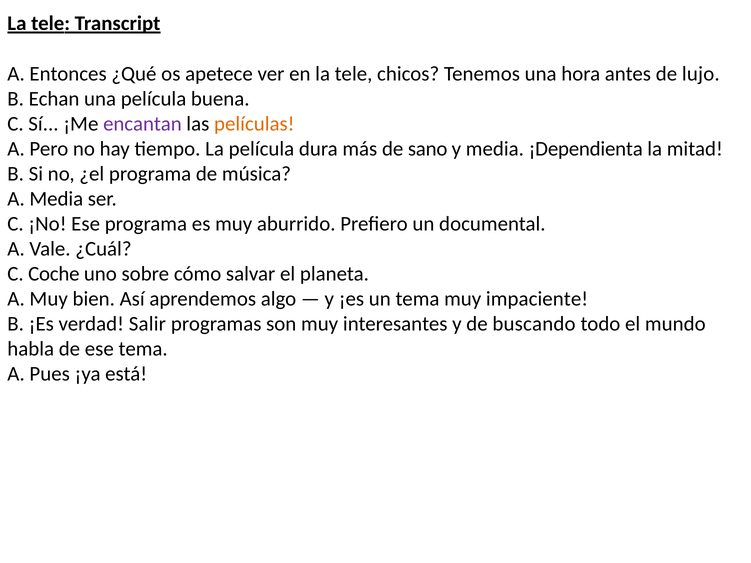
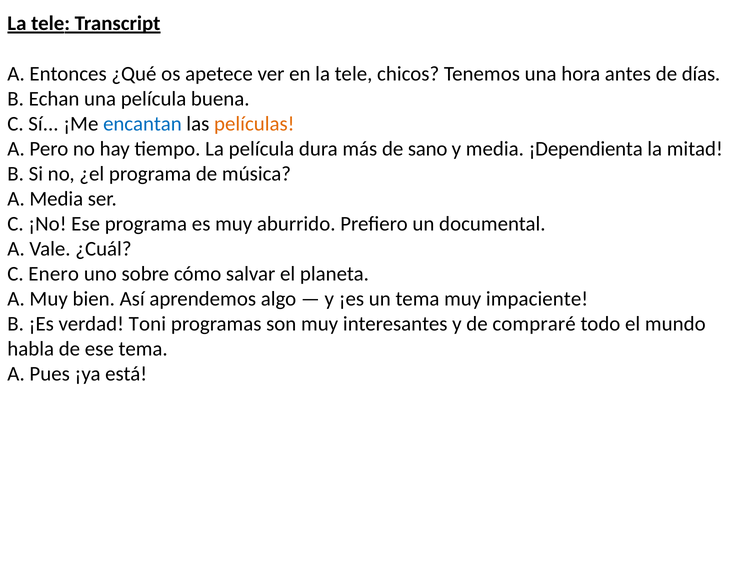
lujo: lujo -> días (701, 74)
encantan colour: purple -> blue (142, 124)
Coche: Coche -> Enero (54, 274)
Salir: Salir -> Toni (147, 324)
buscando: buscando -> compraré (534, 324)
